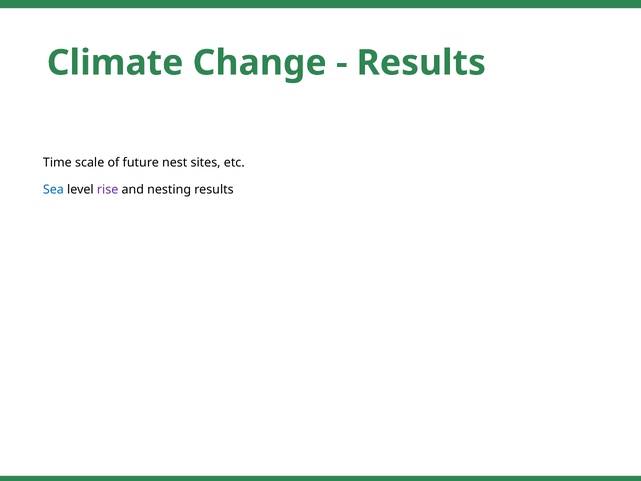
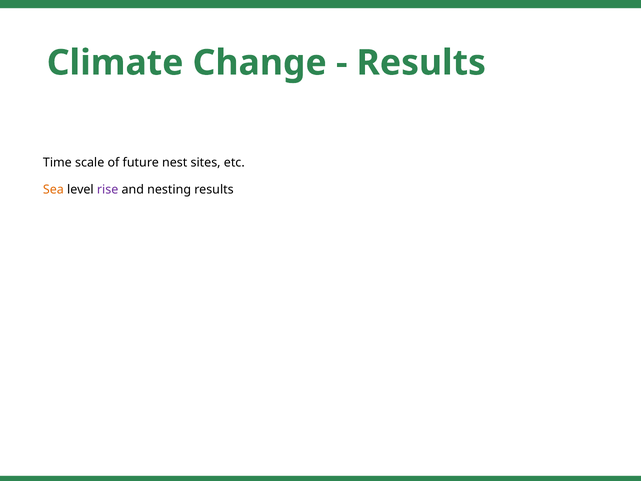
Sea colour: blue -> orange (53, 189)
